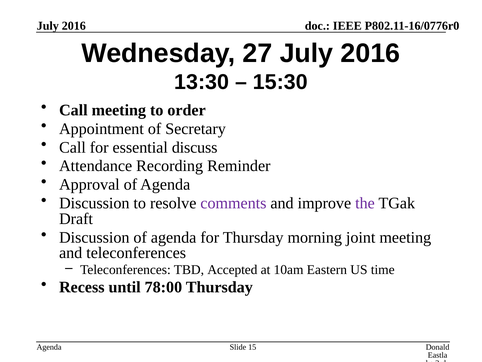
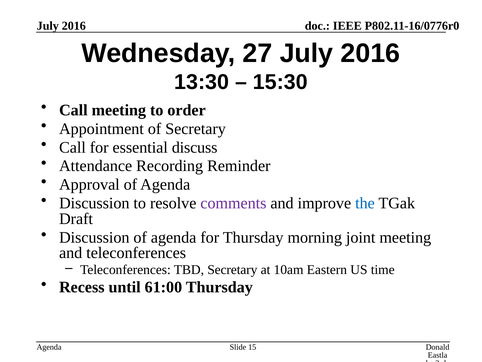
the colour: purple -> blue (365, 203)
TBD Accepted: Accepted -> Secretary (232, 269)
78:00: 78:00 -> 61:00 (163, 287)
